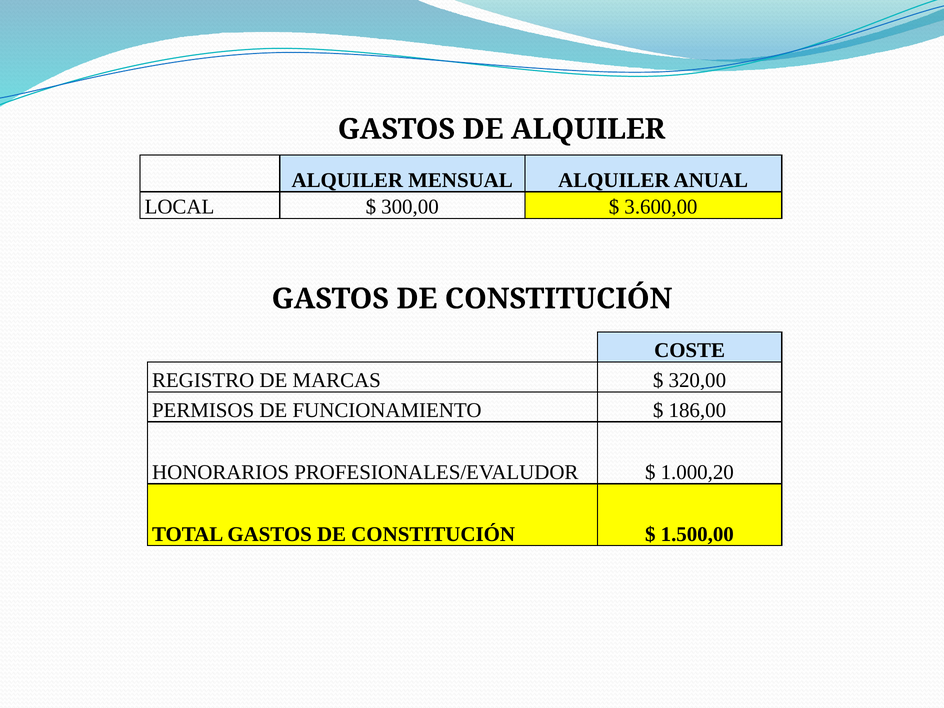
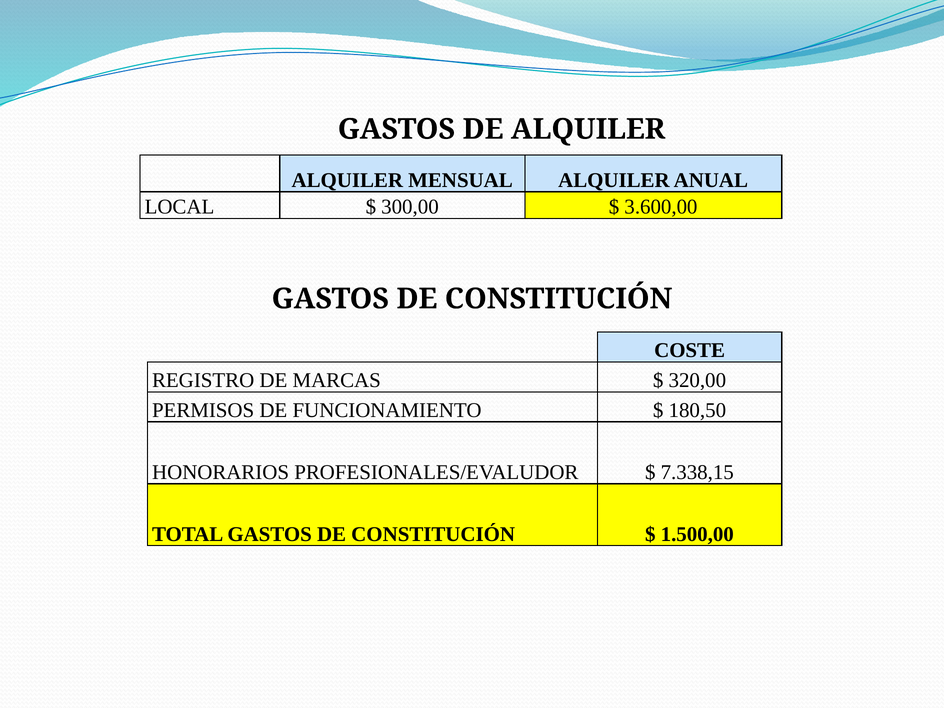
186,00: 186,00 -> 180,50 (697, 410)
1.000,20: 1.000,20 -> 7.338,15 (697, 472)
